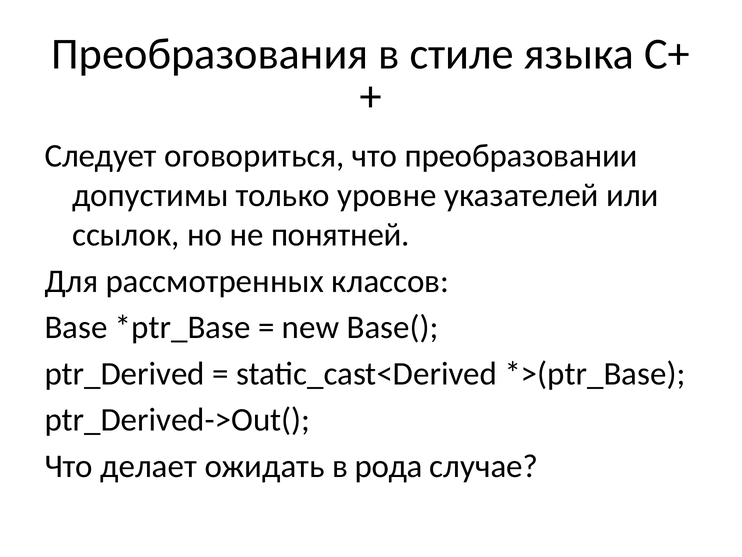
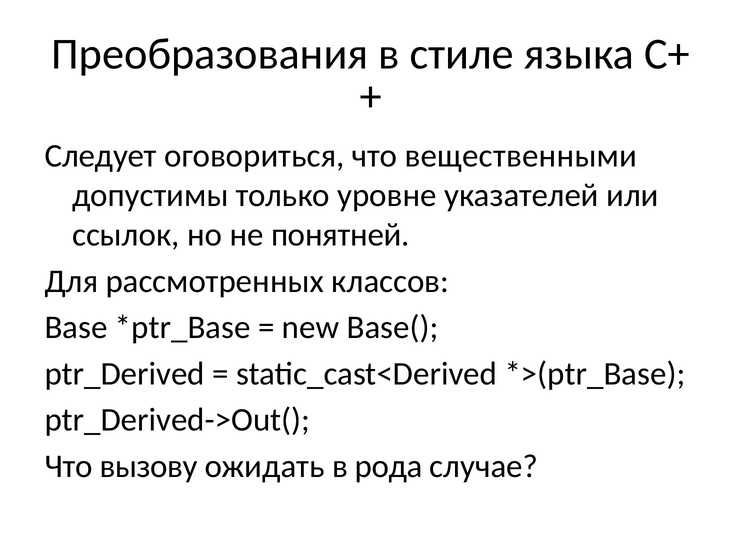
преобразовании: преобразовании -> вещественными (521, 156)
делает: делает -> вызову (149, 466)
